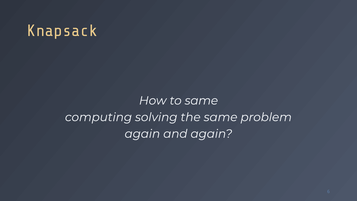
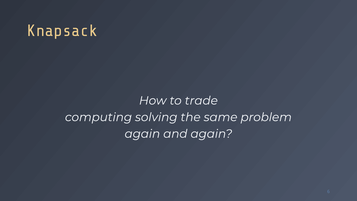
to same: same -> trade (201, 101)
